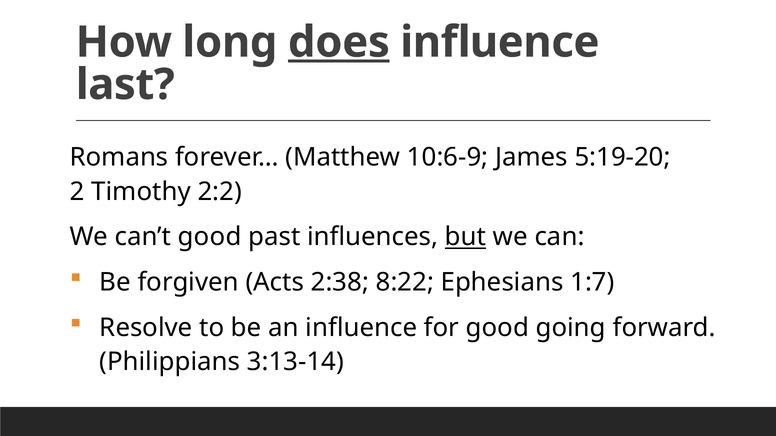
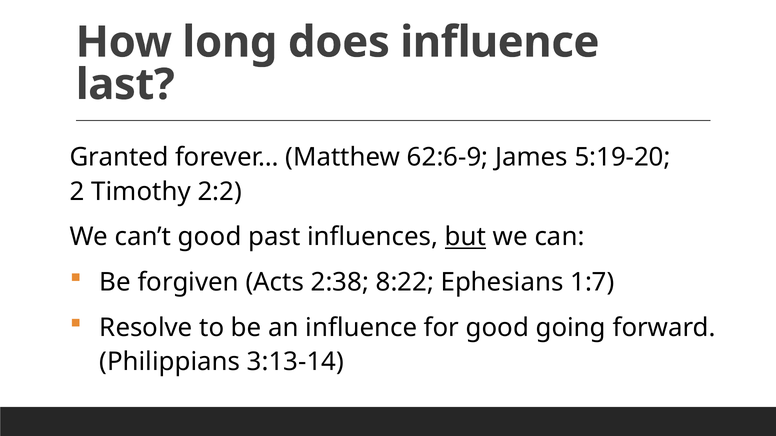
does underline: present -> none (339, 42)
Romans: Romans -> Granted (119, 158)
10:6-9: 10:6-9 -> 62:6-9 (448, 158)
